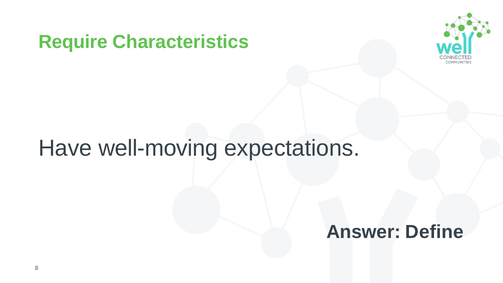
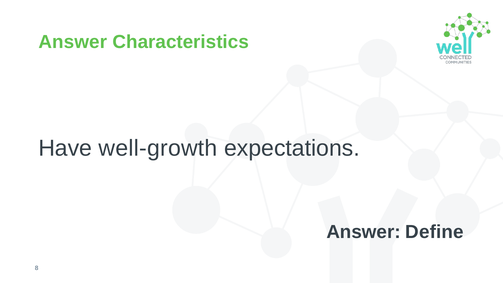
Require: Require -> Answer (73, 42)
well-moving: well-moving -> well-growth (158, 148)
